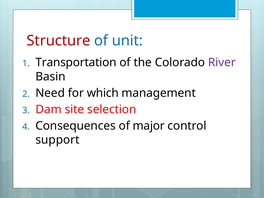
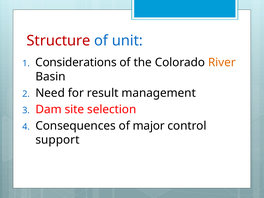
Transportation: Transportation -> Considerations (76, 62)
River colour: purple -> orange (222, 62)
which: which -> result (103, 93)
